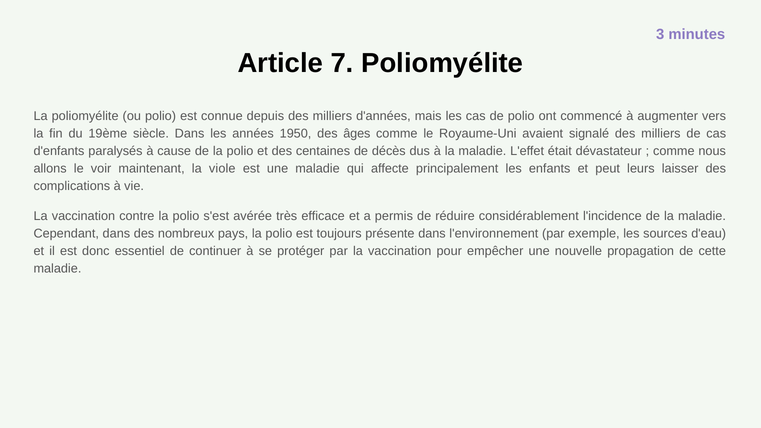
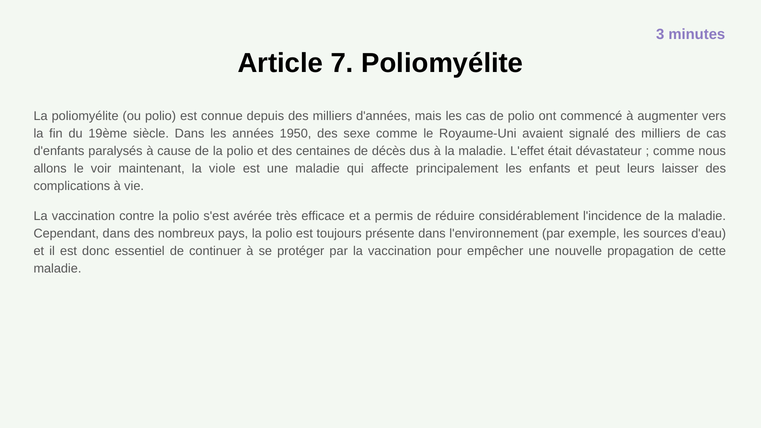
âges: âges -> sexe (357, 133)
